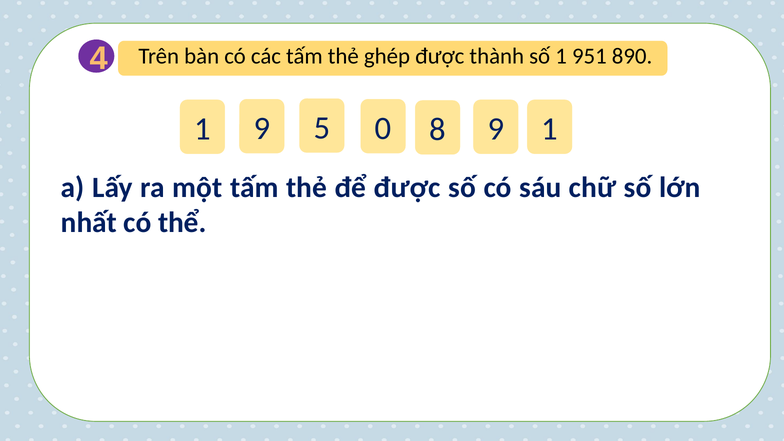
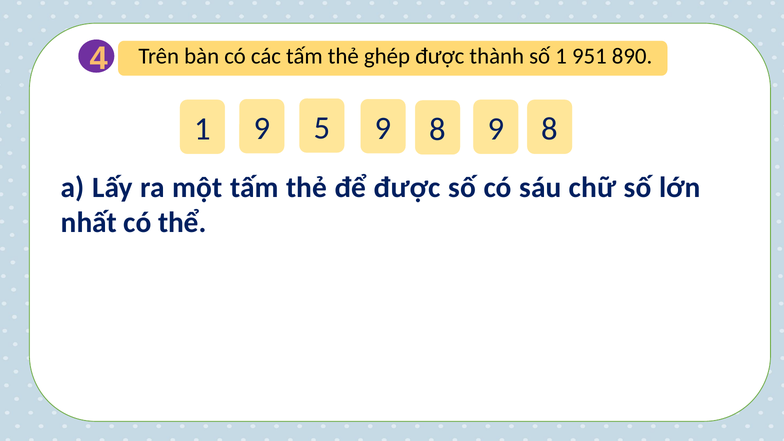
5 0: 0 -> 9 (383, 128)
8 9 1: 1 -> 8 (550, 129)
